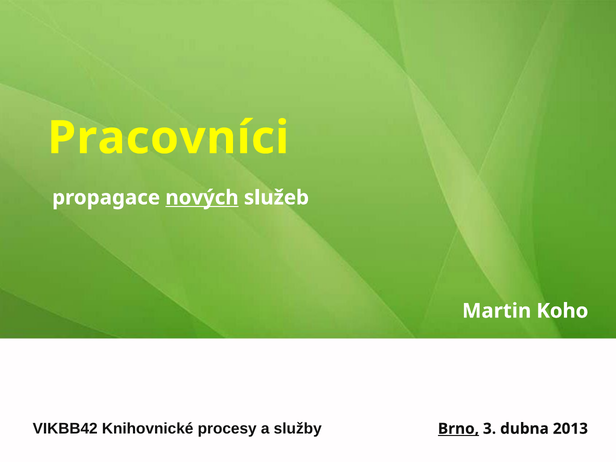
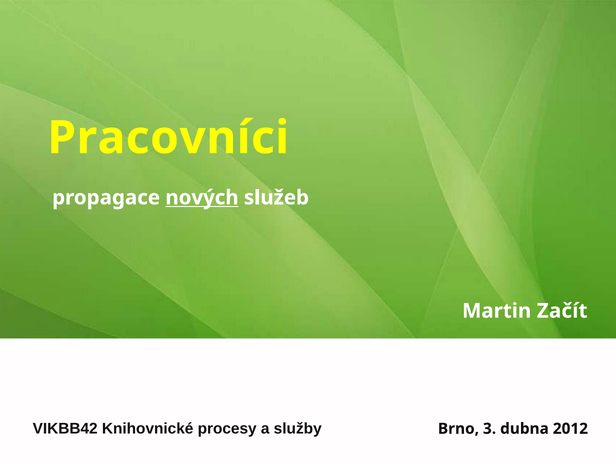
Koho: Koho -> Začít (562, 311)
Brno underline: present -> none (458, 429)
2013: 2013 -> 2012 (570, 429)
